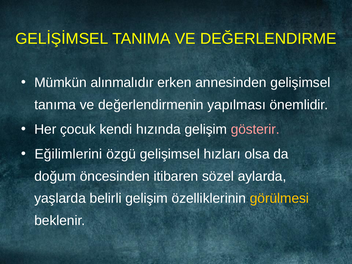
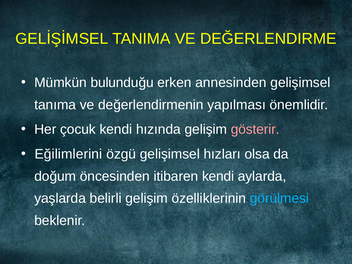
alınmalıdır: alınmalıdır -> bulunduğu (122, 83)
itibaren sözel: sözel -> kendi (218, 176)
görülmesi colour: yellow -> light blue (279, 198)
